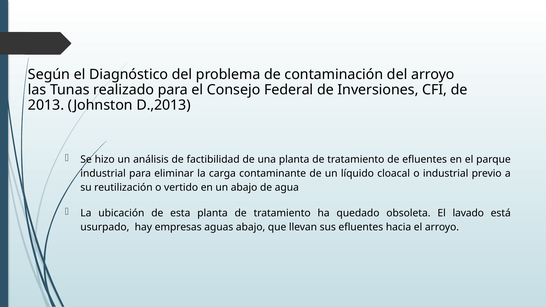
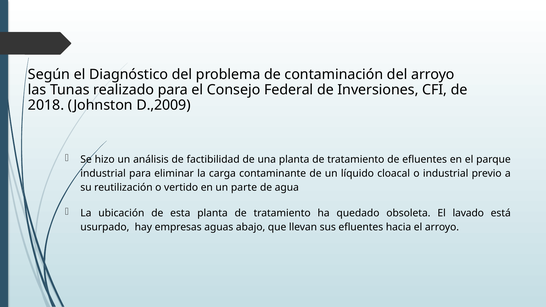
2013: 2013 -> 2018 (46, 105)
D.,2013: D.,2013 -> D.,2009 (164, 105)
un abajo: abajo -> parte (244, 188)
